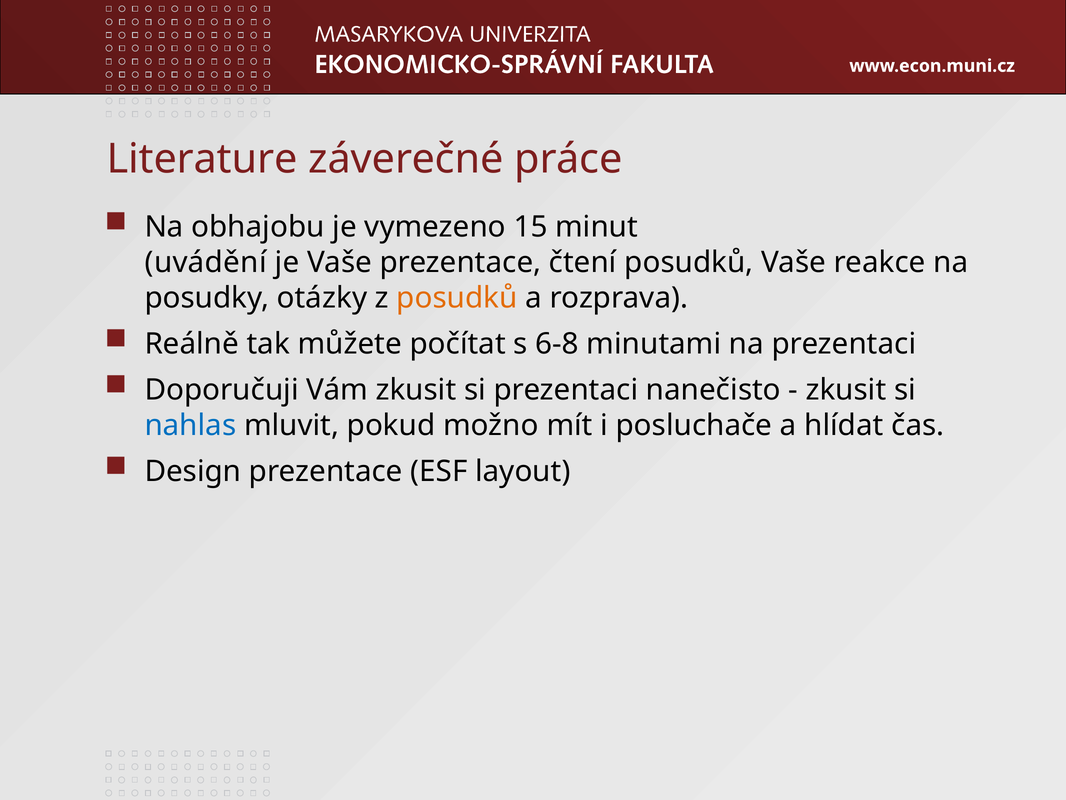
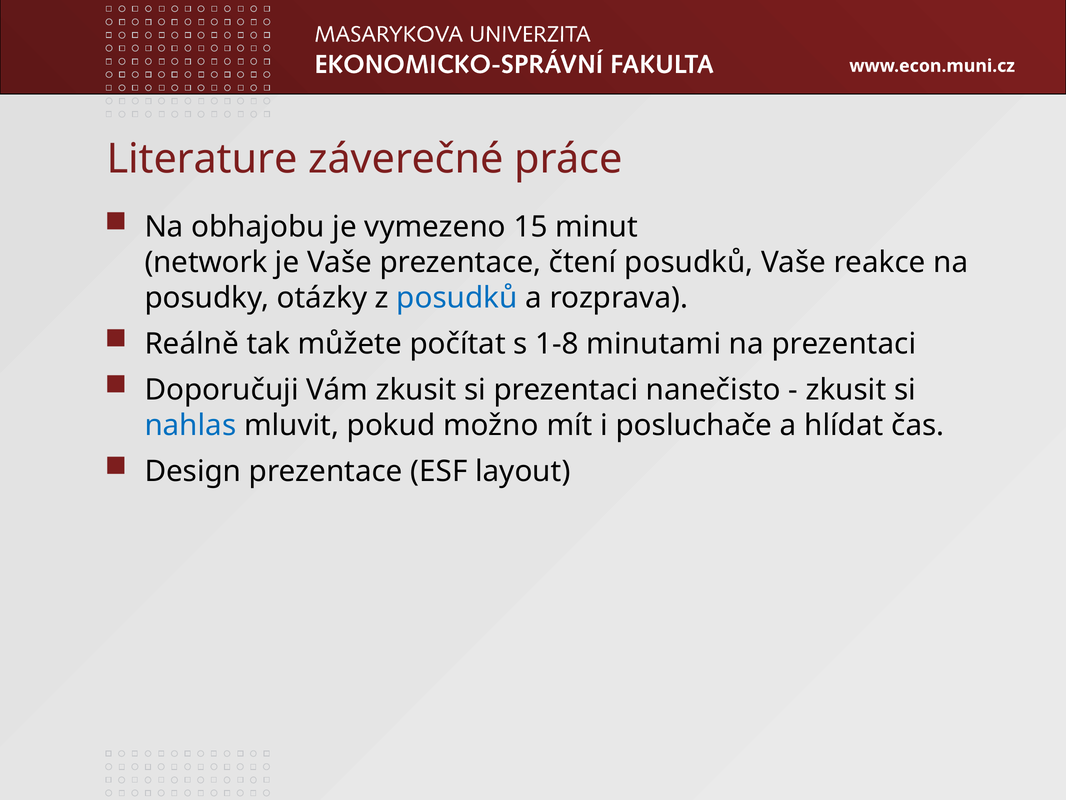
uvádění: uvádění -> network (206, 262)
posudků colour: orange -> blue (457, 298)
6-8: 6-8 -> 1-8 (557, 344)
